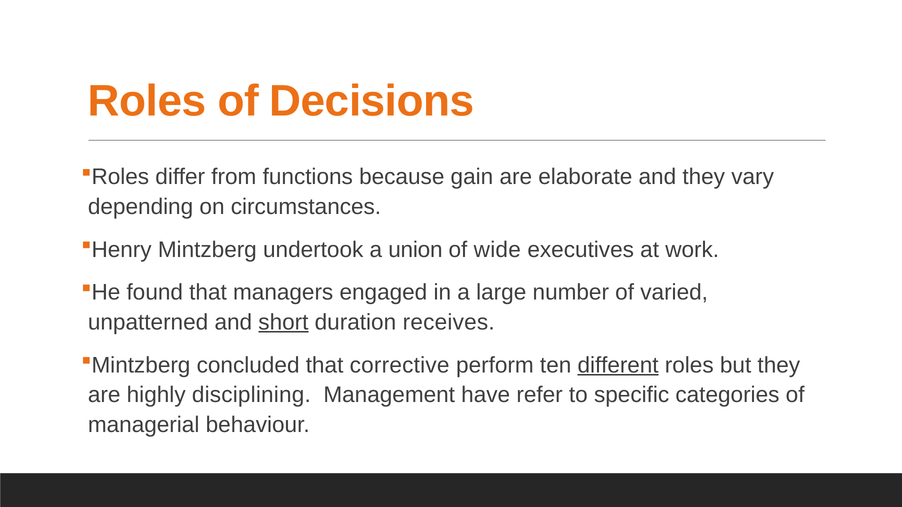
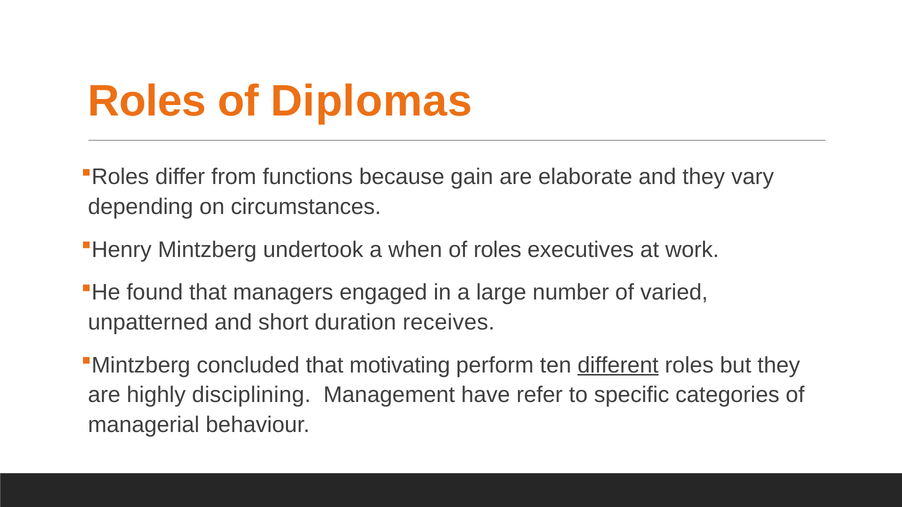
Decisions: Decisions -> Diplomas (371, 101)
union: union -> when (415, 250)
of wide: wide -> roles (497, 250)
short underline: present -> none (283, 322)
corrective: corrective -> motivating (400, 365)
